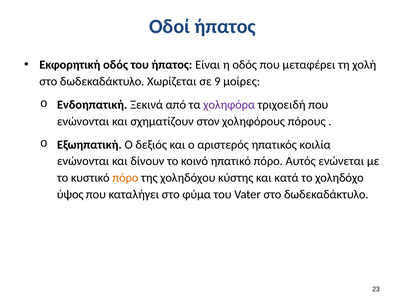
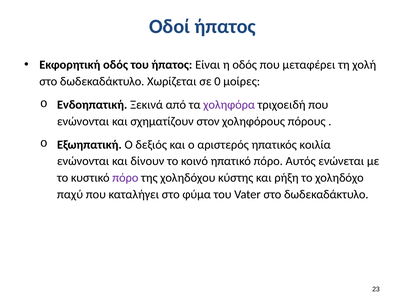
9: 9 -> 0 (217, 81)
πόρο colour: orange -> purple (125, 178)
κατά: κατά -> ρήξη (286, 178)
ύψος: ύψος -> παχύ (70, 194)
